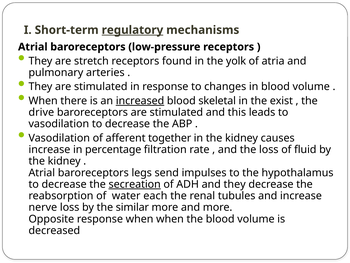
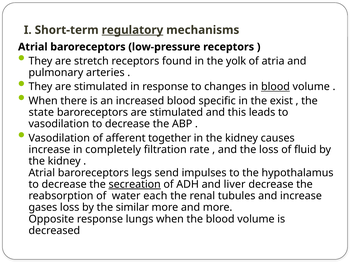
blood underline: none -> present (275, 87)
increased underline: present -> none (140, 101)
skeletal: skeletal -> specific (217, 101)
drive: drive -> state (41, 112)
percentage: percentage -> completely (113, 149)
and they: they -> liver (235, 184)
nerve: nerve -> gases (43, 207)
response when: when -> lungs (140, 219)
